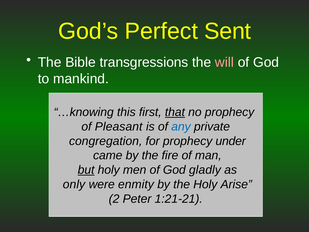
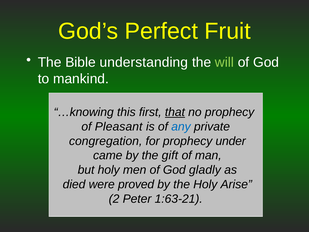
Sent: Sent -> Fruit (228, 31)
transgressions: transgressions -> understanding (144, 62)
will colour: pink -> light green (224, 62)
fire: fire -> gift (170, 155)
but underline: present -> none (86, 170)
only: only -> died (74, 184)
enmity: enmity -> proved (136, 184)
1:21-21: 1:21-21 -> 1:63-21 (179, 199)
